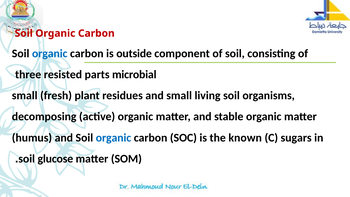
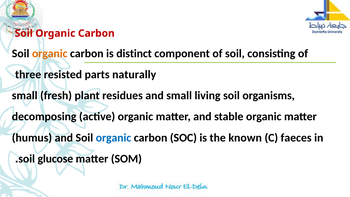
organic colour: blue -> orange (50, 54)
outside: outside -> distinct (134, 54)
microbial: microbial -> naturally (134, 75)
sugars: sugars -> faeces (296, 138)
